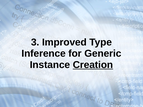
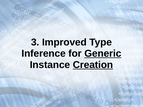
Generic underline: none -> present (103, 54)
